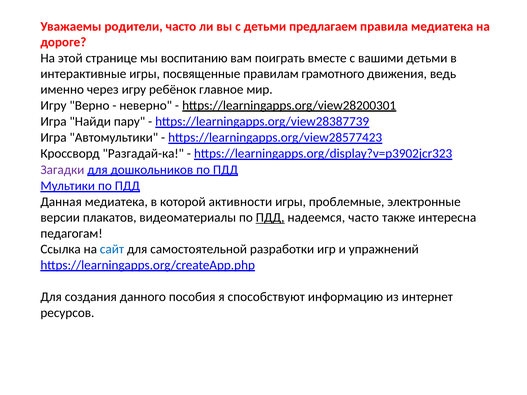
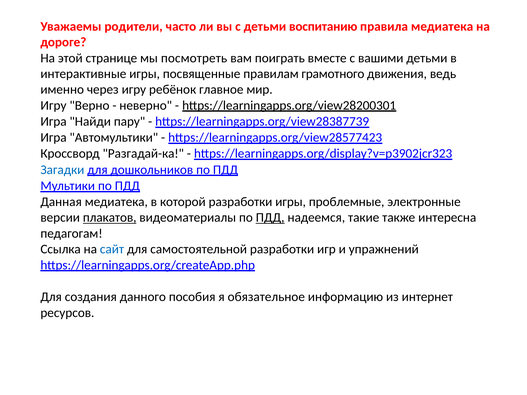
предлагаем: предлагаем -> воспитанию (323, 26)
воспитанию: воспитанию -> посмотреть (194, 58)
Загадки colour: purple -> blue (62, 170)
которой активности: активности -> разработки (240, 202)
плакатов underline: none -> present (110, 218)
надеемся часто: часто -> такие (364, 218)
способствуют: способствуют -> обязательное (266, 297)
